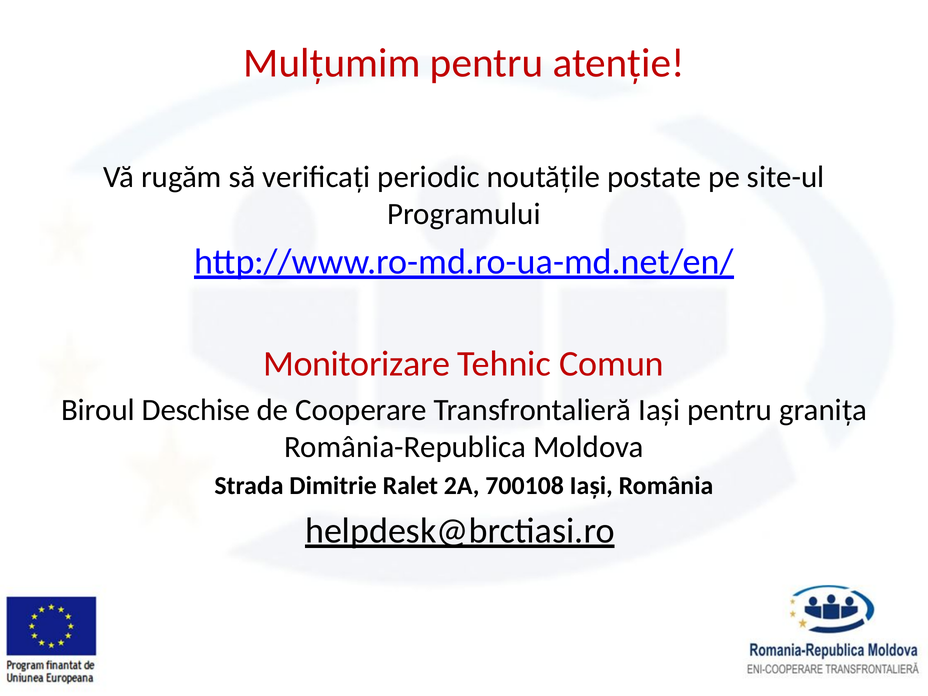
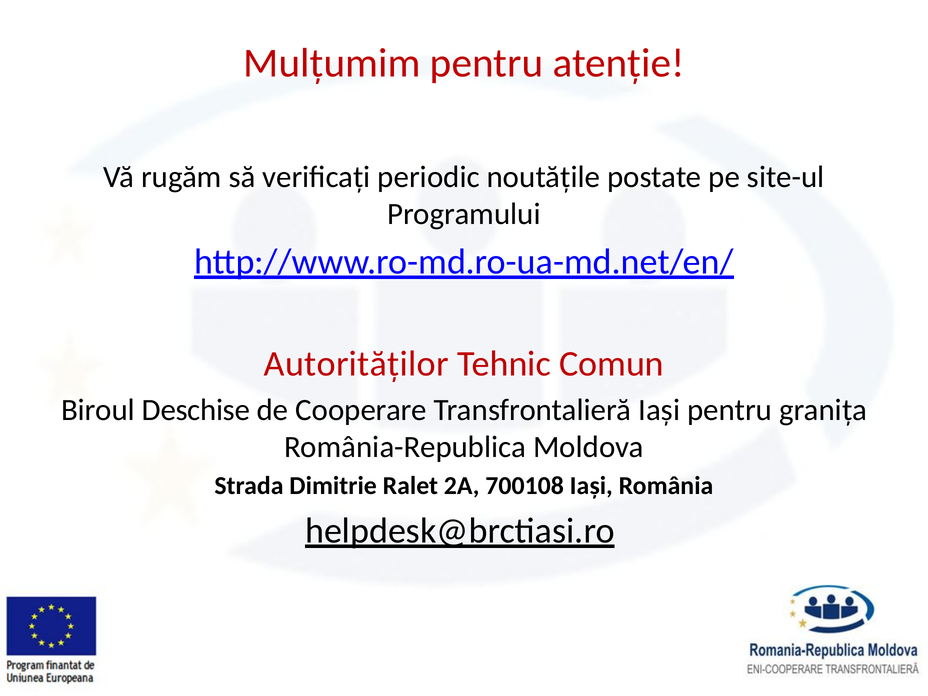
Monitorizare: Monitorizare -> Autorităților (356, 364)
